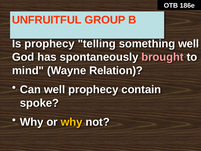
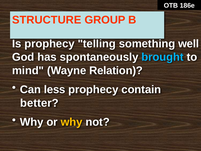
UNFRUITFUL: UNFRUITFUL -> STRUCTURE (47, 20)
brought colour: pink -> light blue (163, 57)
Can well: well -> less (55, 89)
spoke: spoke -> better (39, 103)
